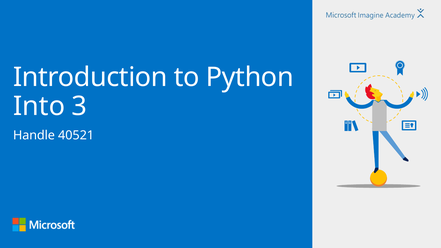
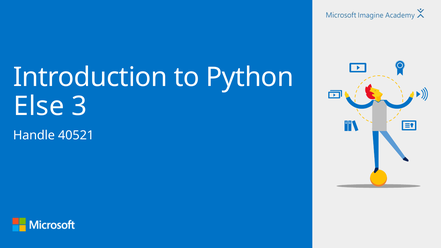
Into: Into -> Else (39, 106)
